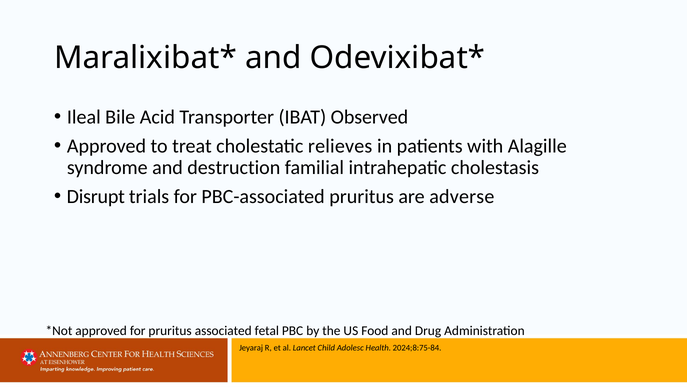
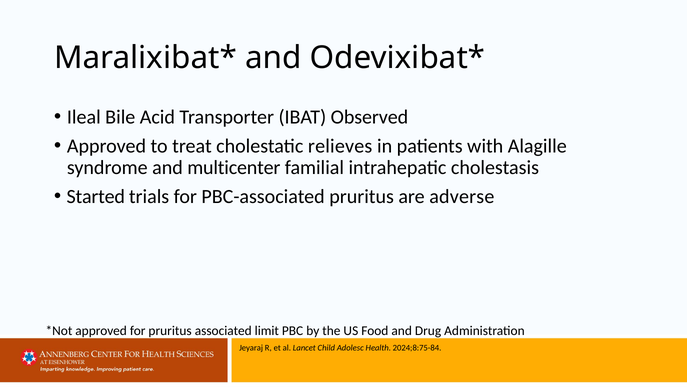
destruction: destruction -> multicenter (234, 167)
Disrupt: Disrupt -> Started (96, 196)
fetal: fetal -> limit (267, 330)
